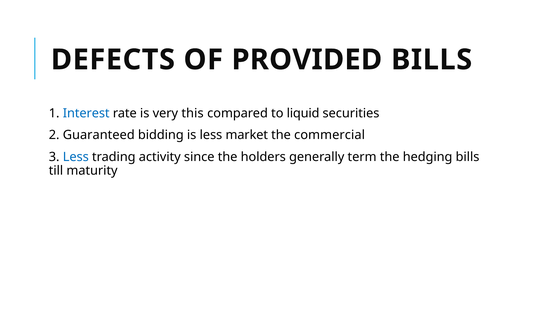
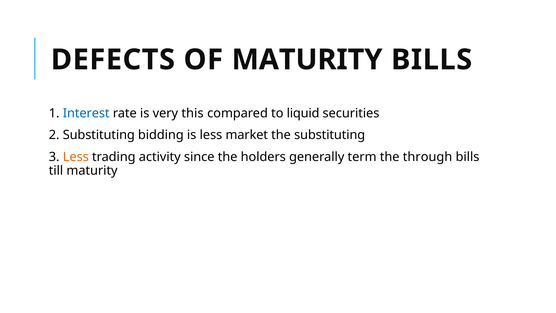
OF PROVIDED: PROVIDED -> MATURITY (307, 60)
2 Guaranteed: Guaranteed -> Substituting (99, 135)
the commercial: commercial -> substituting (330, 135)
Less colour: blue -> orange (76, 157)
hedging: hedging -> through (428, 157)
